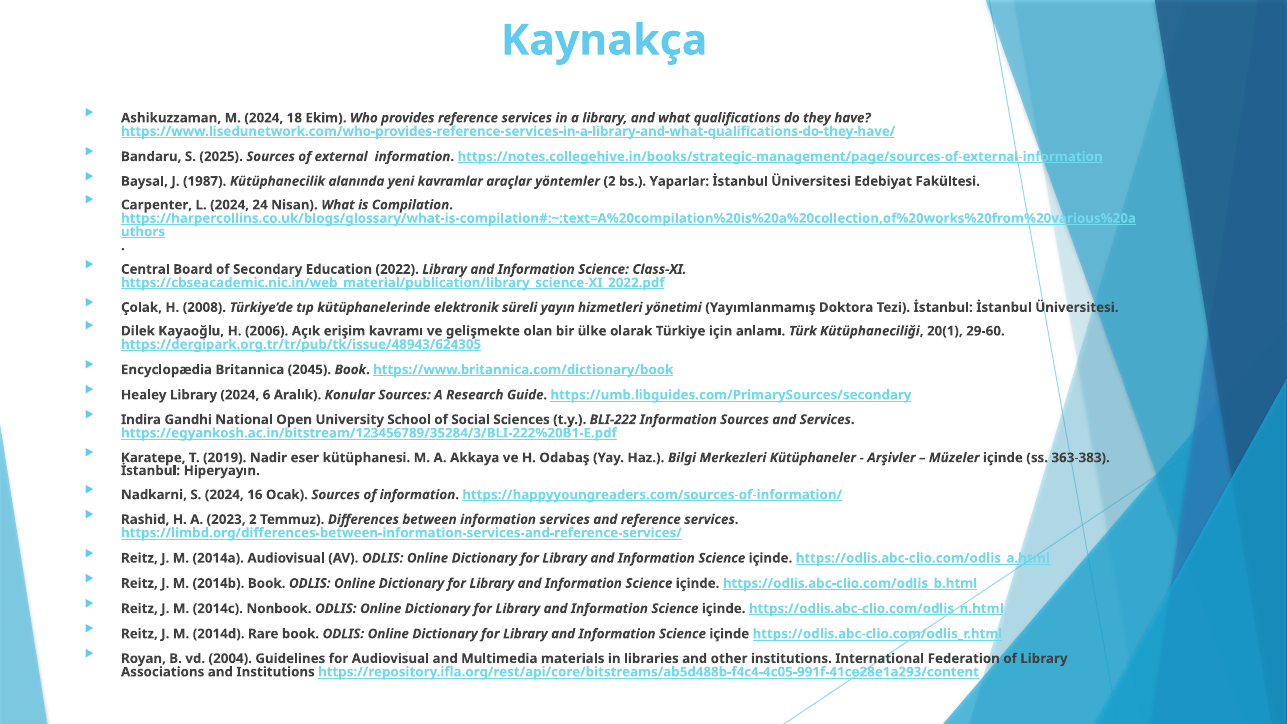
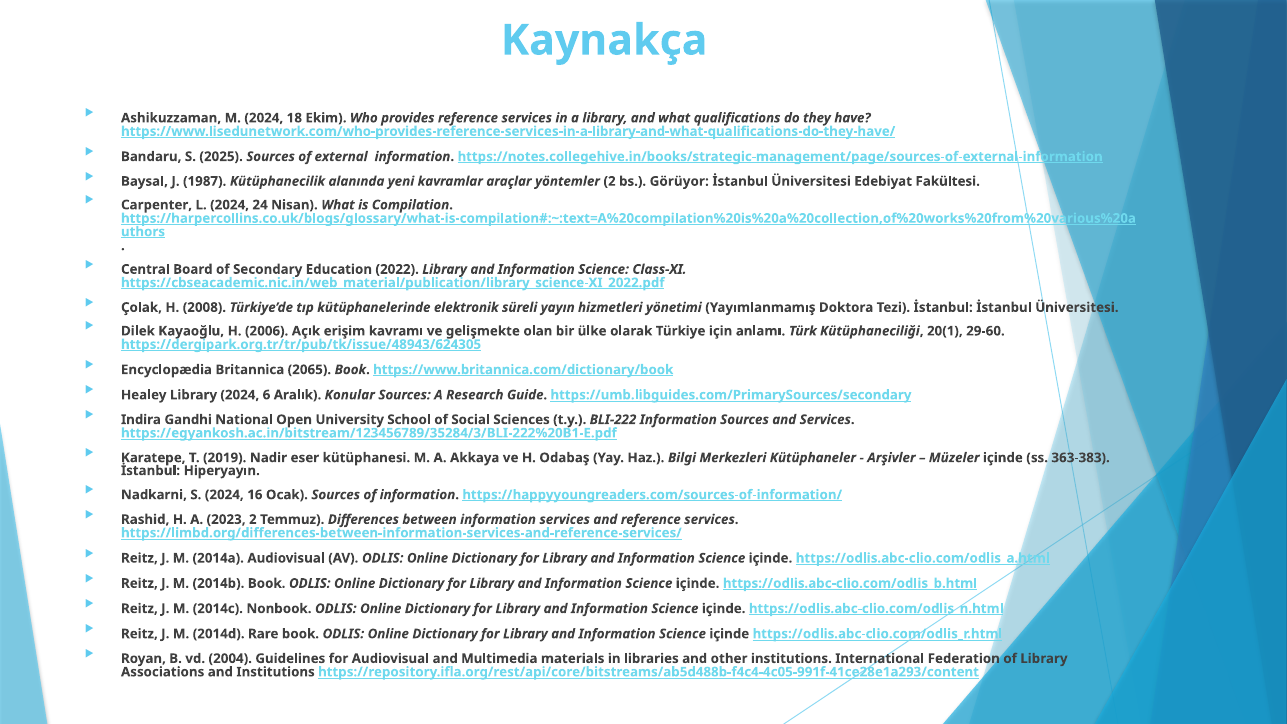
Yaparlar: Yaparlar -> Görüyor (679, 181)
2045: 2045 -> 2065 (309, 370)
